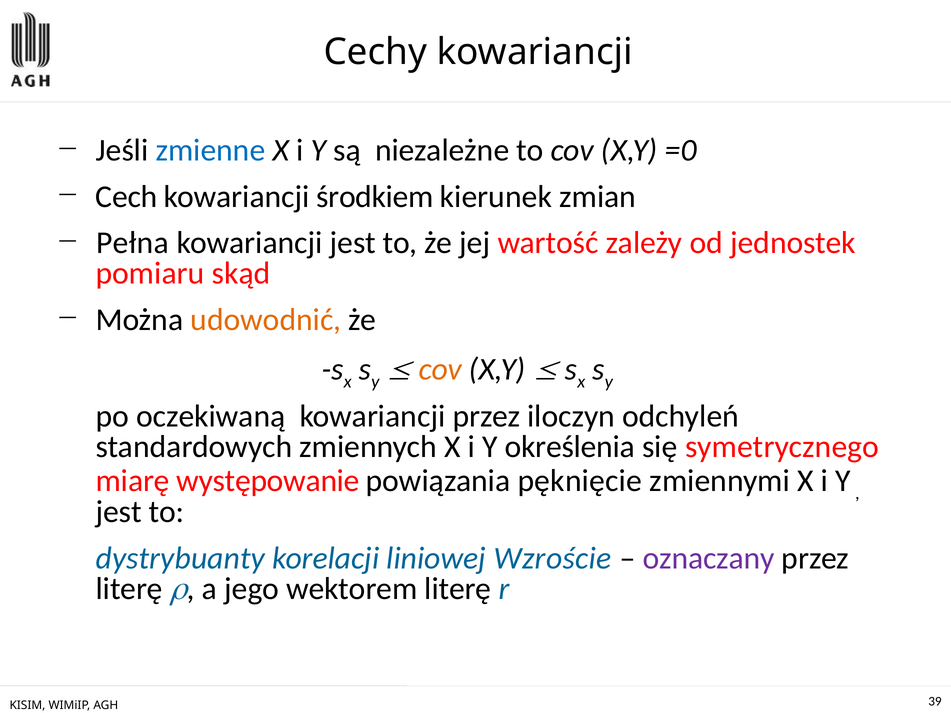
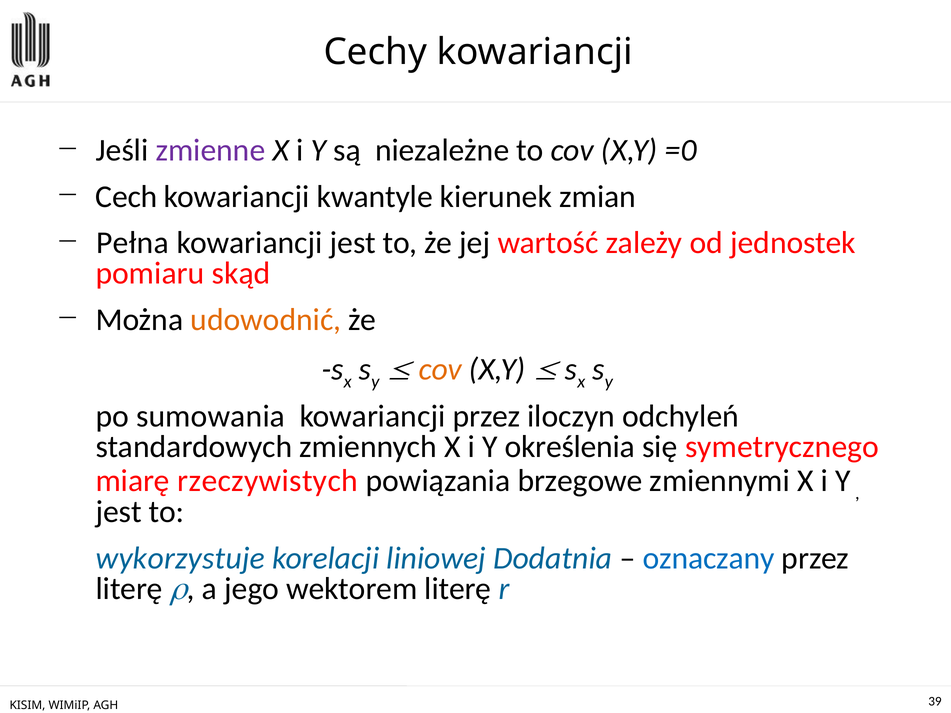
zmienne colour: blue -> purple (210, 151)
środkiem: środkiem -> kwantyle (375, 197)
oczekiwaną: oczekiwaną -> sumowania (211, 417)
występowanie: występowanie -> rzeczywistych (268, 481)
pęknięcie: pęknięcie -> brzegowe (580, 481)
dystrybuanty: dystrybuanty -> wykorzystuje (180, 558)
Wzroście: Wzroście -> Dodatnia (553, 558)
oznaczany colour: purple -> blue (709, 558)
